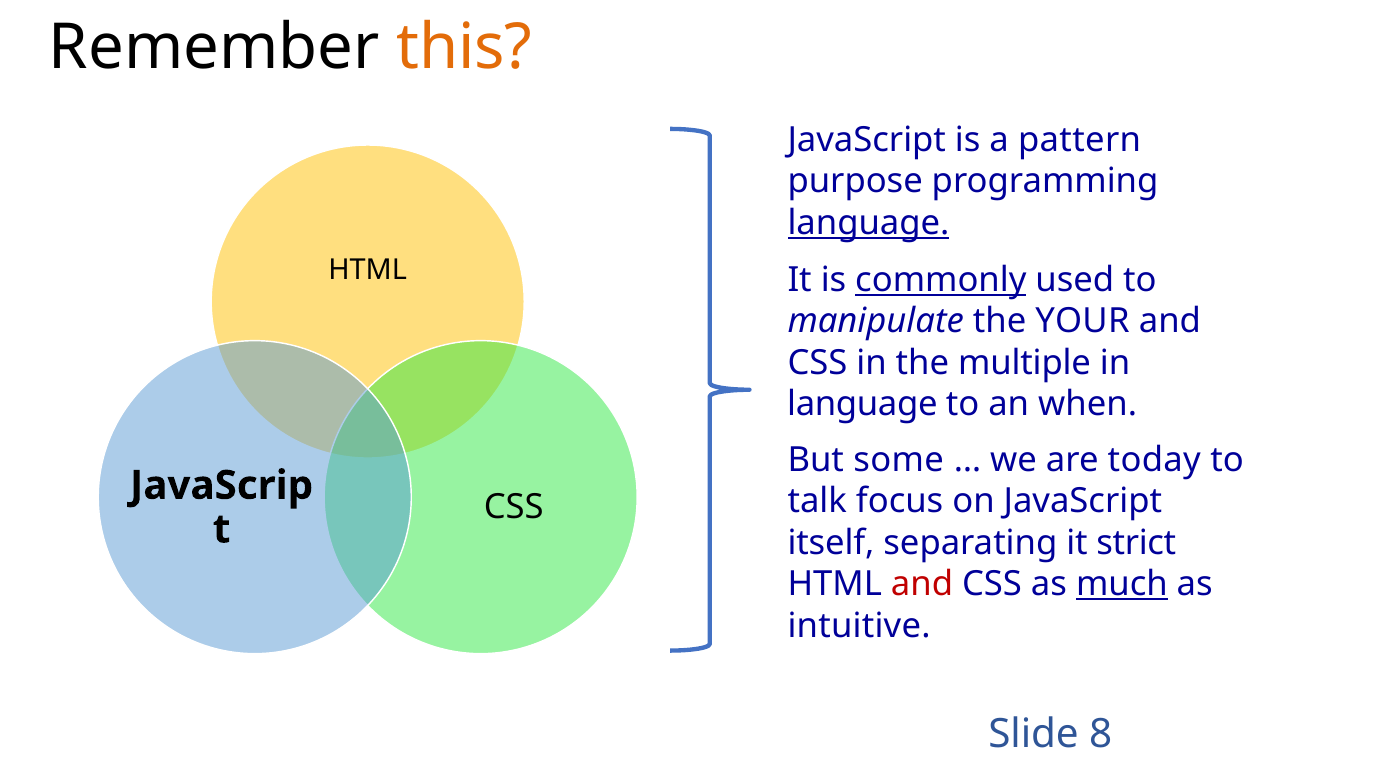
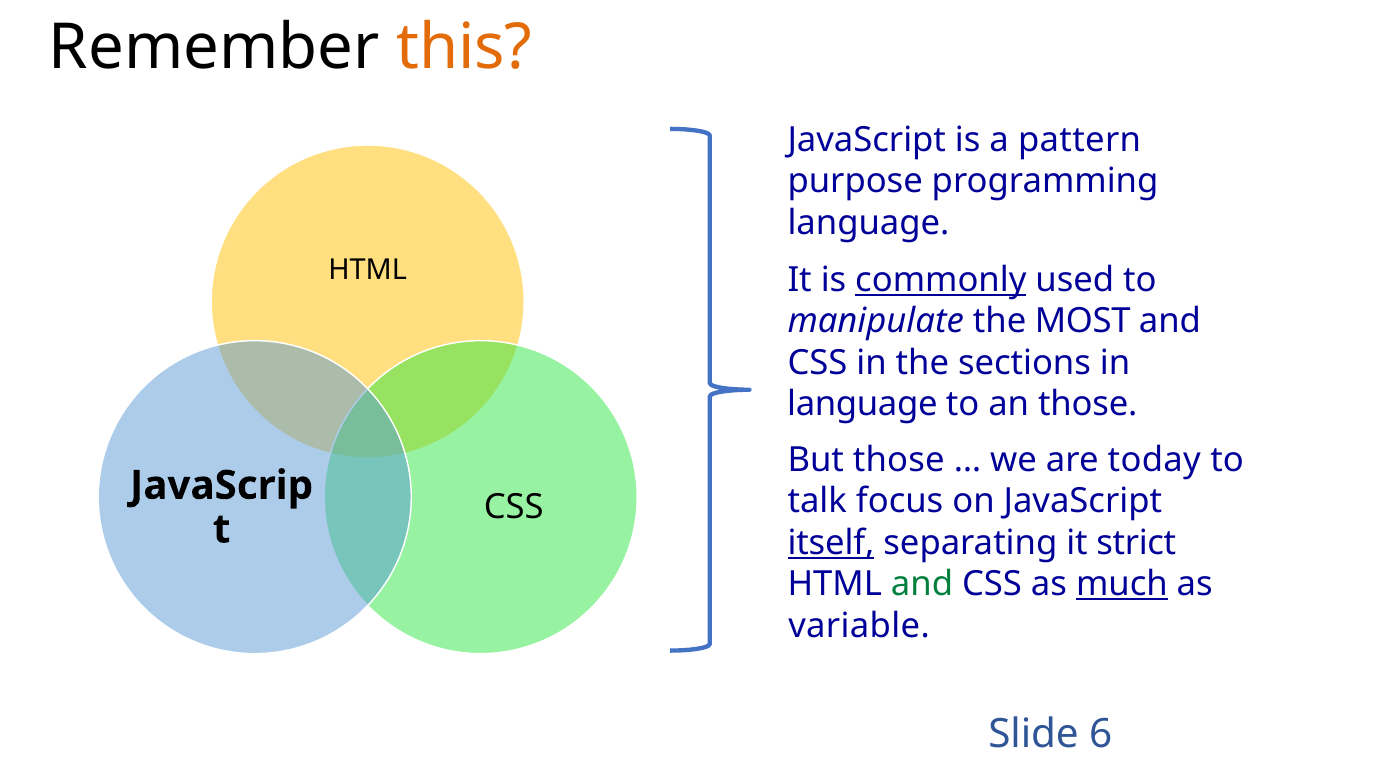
language underline: present -> none (869, 223)
YOUR: YOUR -> MOST (1083, 321)
multiple: multiple -> sections (1024, 363)
an when: when -> those (1088, 405)
But some: some -> those (899, 460)
itself underline: none -> present (831, 543)
and colour: red -> green (922, 584)
intuitive: intuitive -> variable (859, 626)
8: 8 -> 6 (1101, 734)
